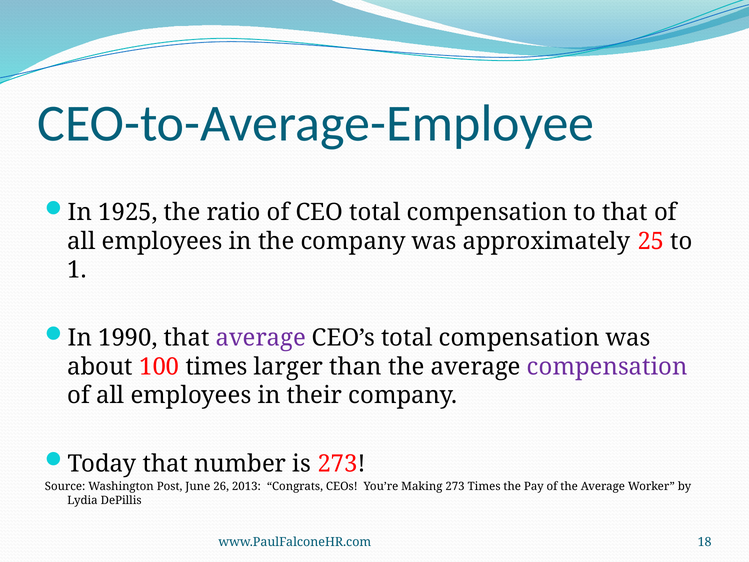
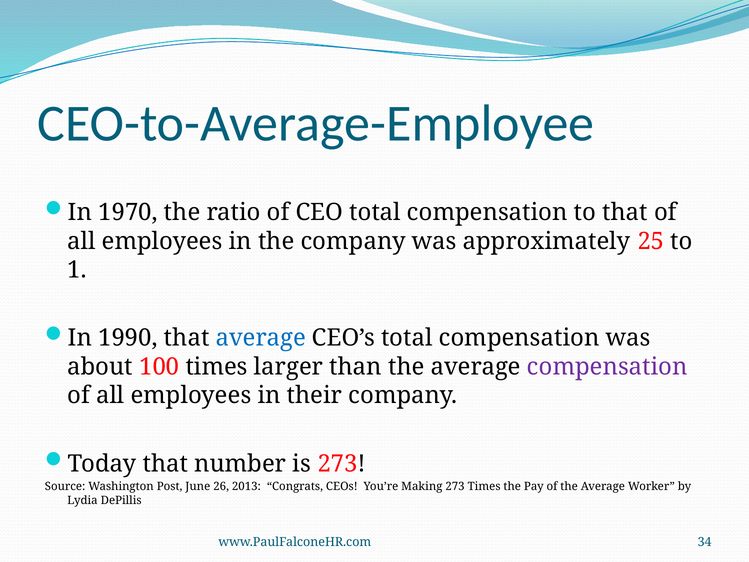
1925: 1925 -> 1970 (128, 212)
average colour: purple -> blue (261, 338)
18: 18 -> 34 (705, 542)
